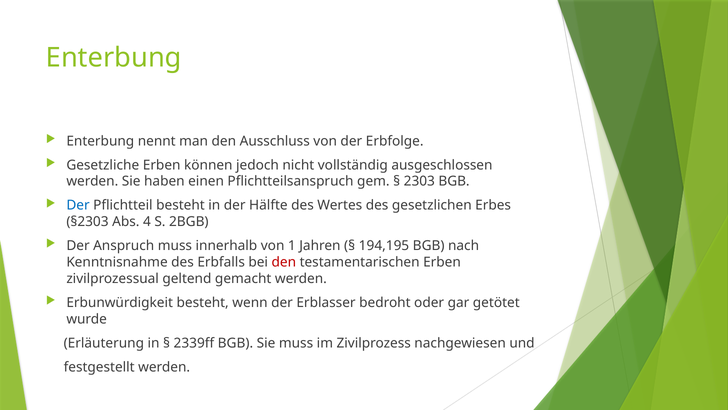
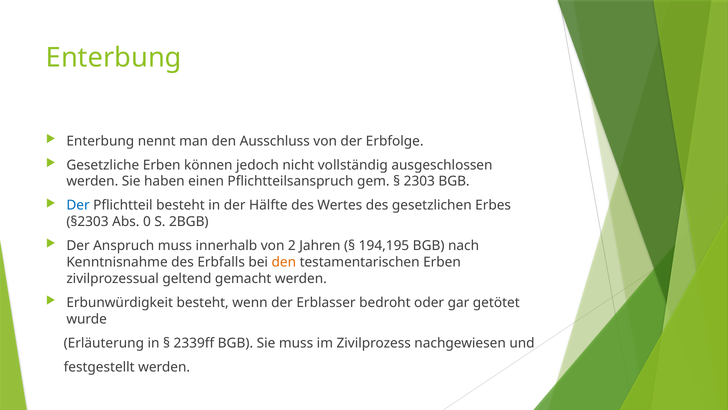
4: 4 -> 0 (147, 222)
1: 1 -> 2 (292, 246)
den colour: red -> orange (284, 262)
